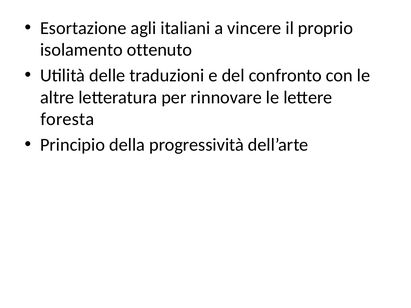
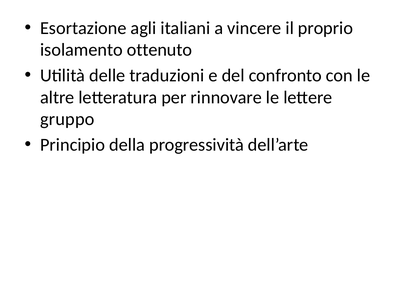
foresta: foresta -> gruppo (67, 119)
